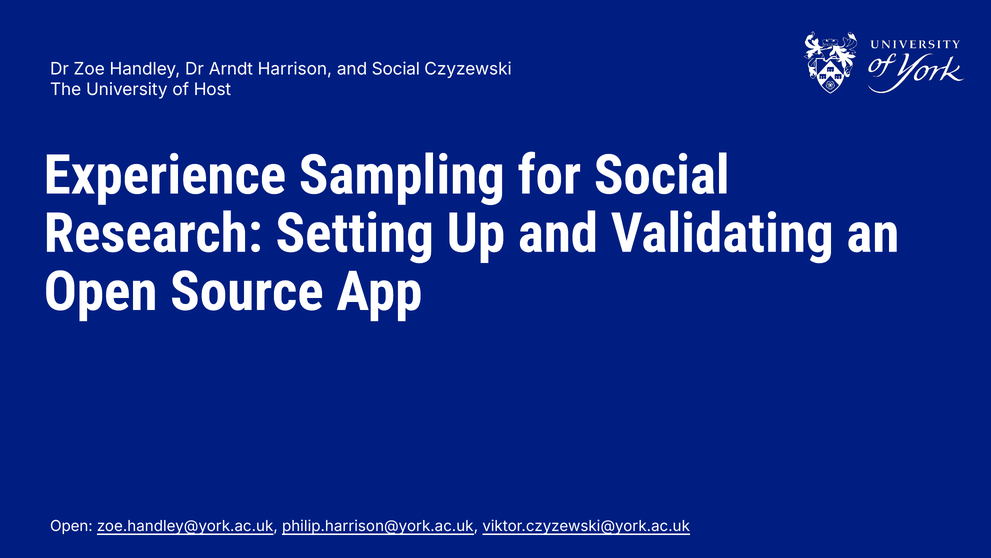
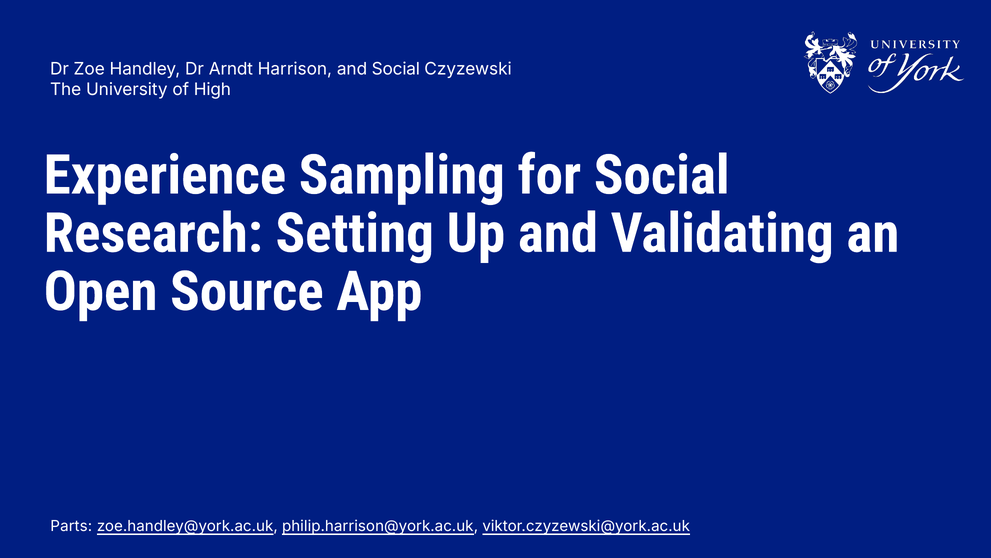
Host: Host -> High (212, 90)
Open: Open -> Parts (71, 526)
